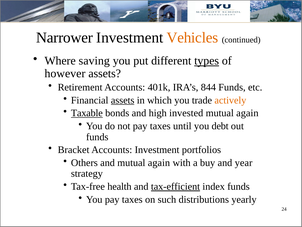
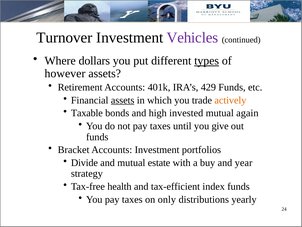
Narrower: Narrower -> Turnover (64, 38)
Vehicles colour: orange -> purple (192, 38)
saving: saving -> dollars (94, 61)
844: 844 -> 429 (208, 87)
Taxable underline: present -> none (87, 113)
debt: debt -> give (220, 126)
Others: Others -> Divide (84, 162)
and mutual again: again -> estate (159, 162)
tax-efficient underline: present -> none (175, 186)
such: such -> only (167, 199)
